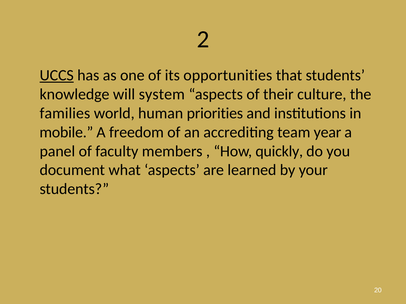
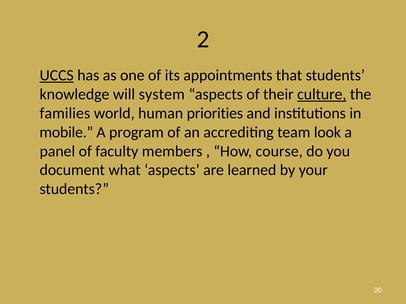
opportunities: opportunities -> appointments (228, 76)
culture underline: none -> present (322, 95)
freedom: freedom -> program (136, 132)
year: year -> look (327, 132)
quickly: quickly -> course (279, 151)
